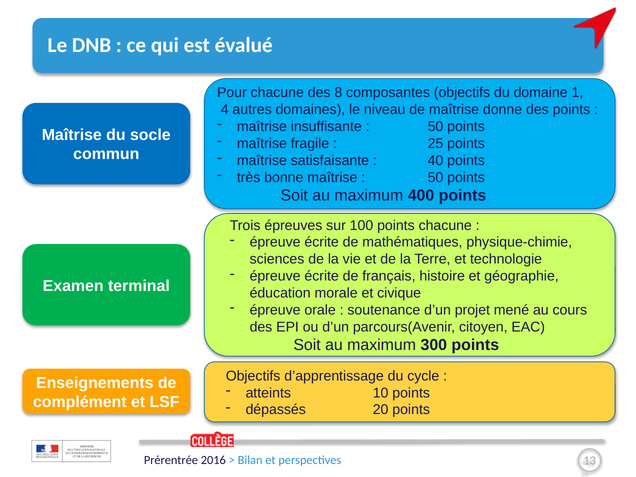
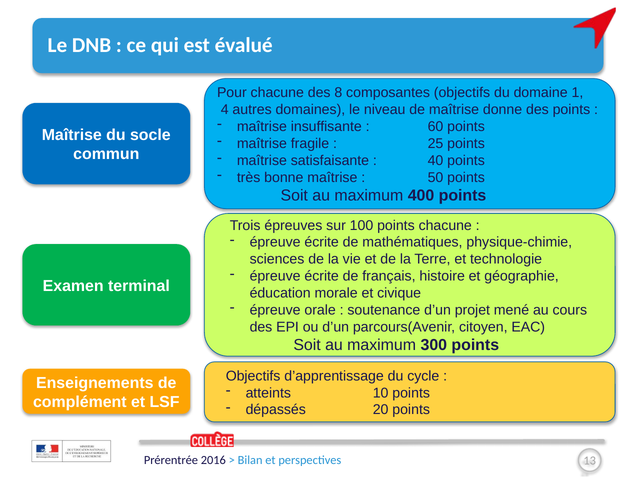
50: 50 -> 60 (436, 127)
